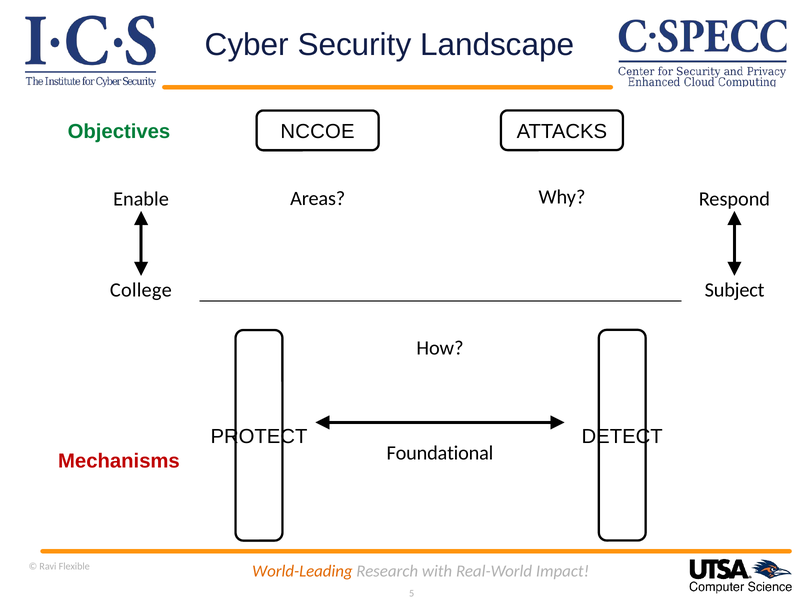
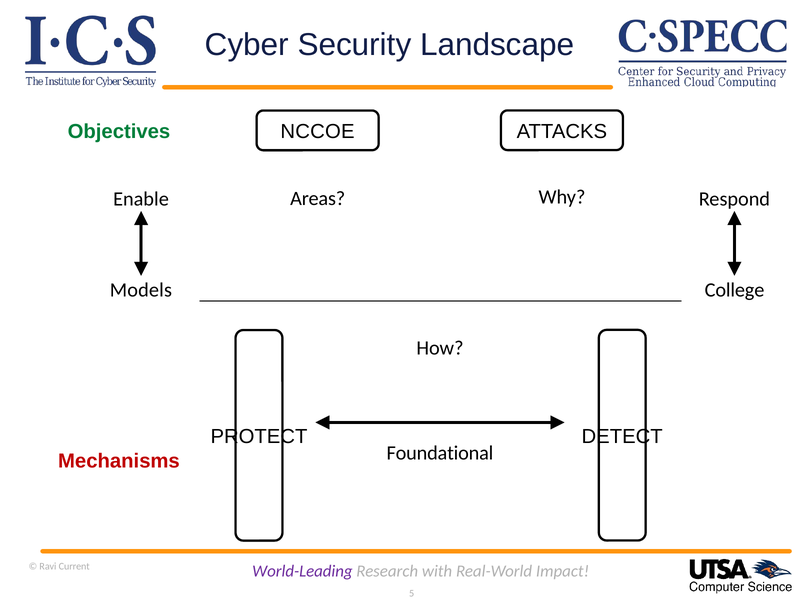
College: College -> Models (141, 290)
Subject: Subject -> College (735, 290)
Flexible: Flexible -> Current (74, 567)
World-Leading colour: orange -> purple (302, 571)
